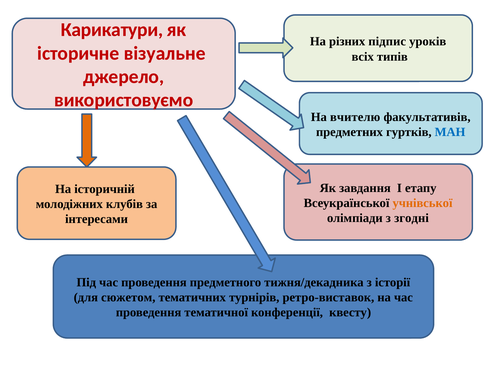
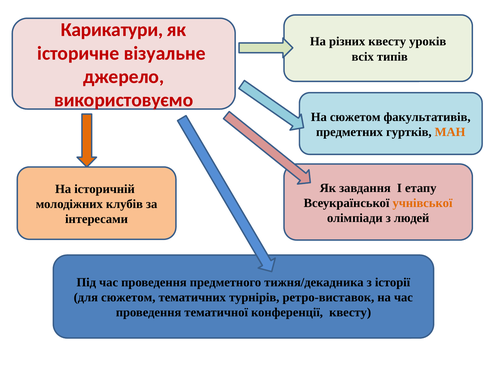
різних підпис: підпис -> квесту (387, 42)
На вчителю: вчителю -> сюжетом (355, 117)
МАН colour: blue -> orange (450, 132)
згодні: згодні -> людей (412, 218)
